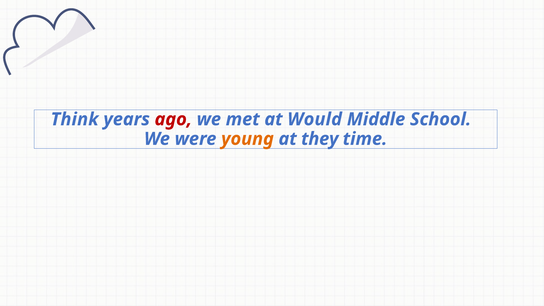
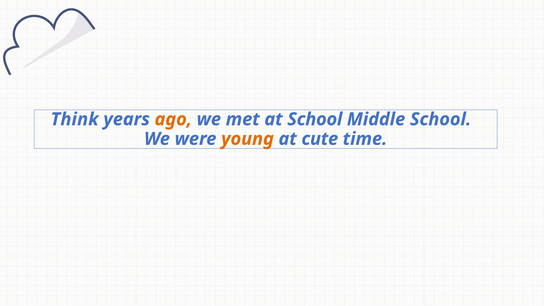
ago colour: red -> orange (173, 119)
at Would: Would -> School (315, 119)
they: they -> cute (320, 139)
